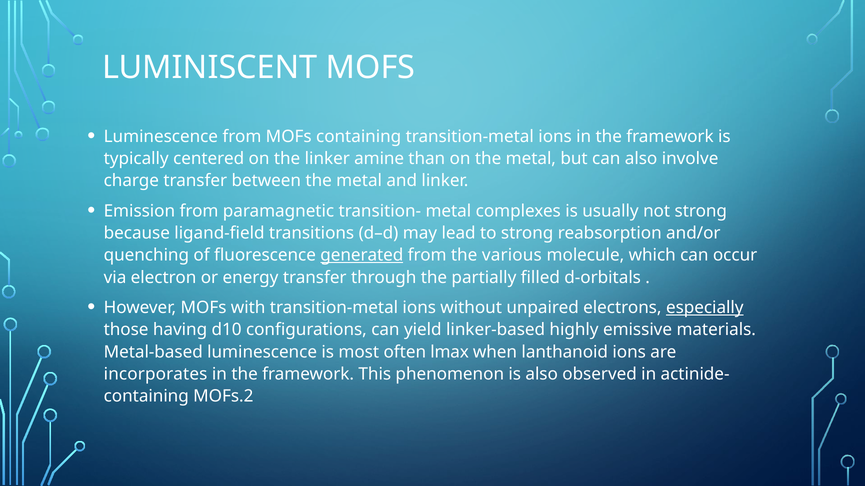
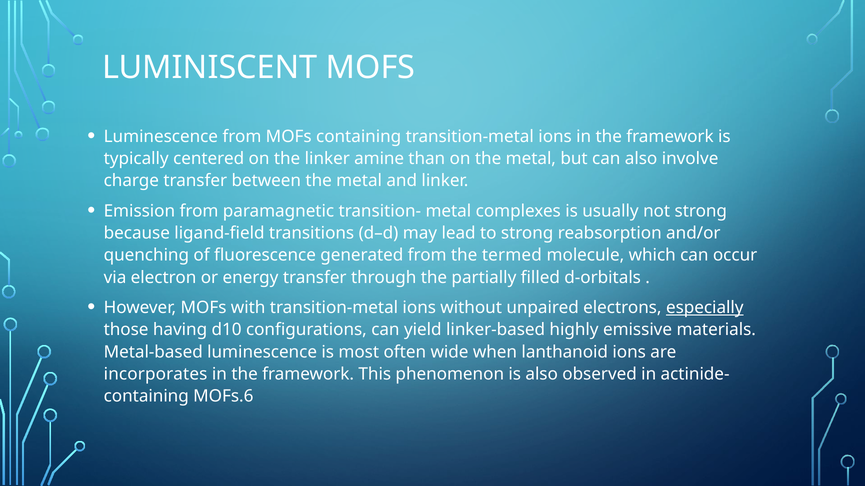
generated underline: present -> none (362, 256)
various: various -> termed (512, 256)
lmax: lmax -> wide (449, 352)
MOFs.2: MOFs.2 -> MOFs.6 (223, 397)
